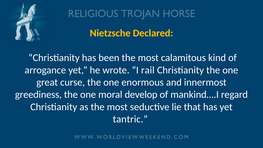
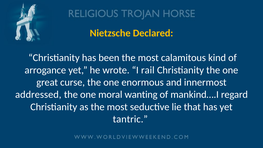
greediness: greediness -> addressed (38, 95)
develop: develop -> wanting (141, 95)
